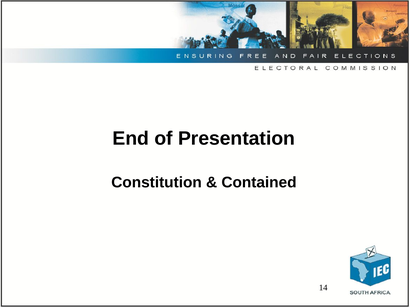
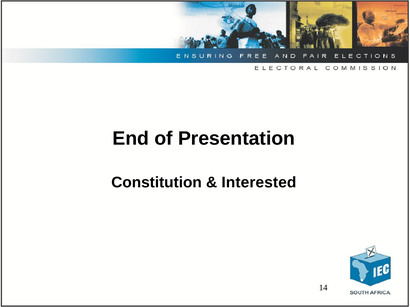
Contained: Contained -> Interested (259, 183)
